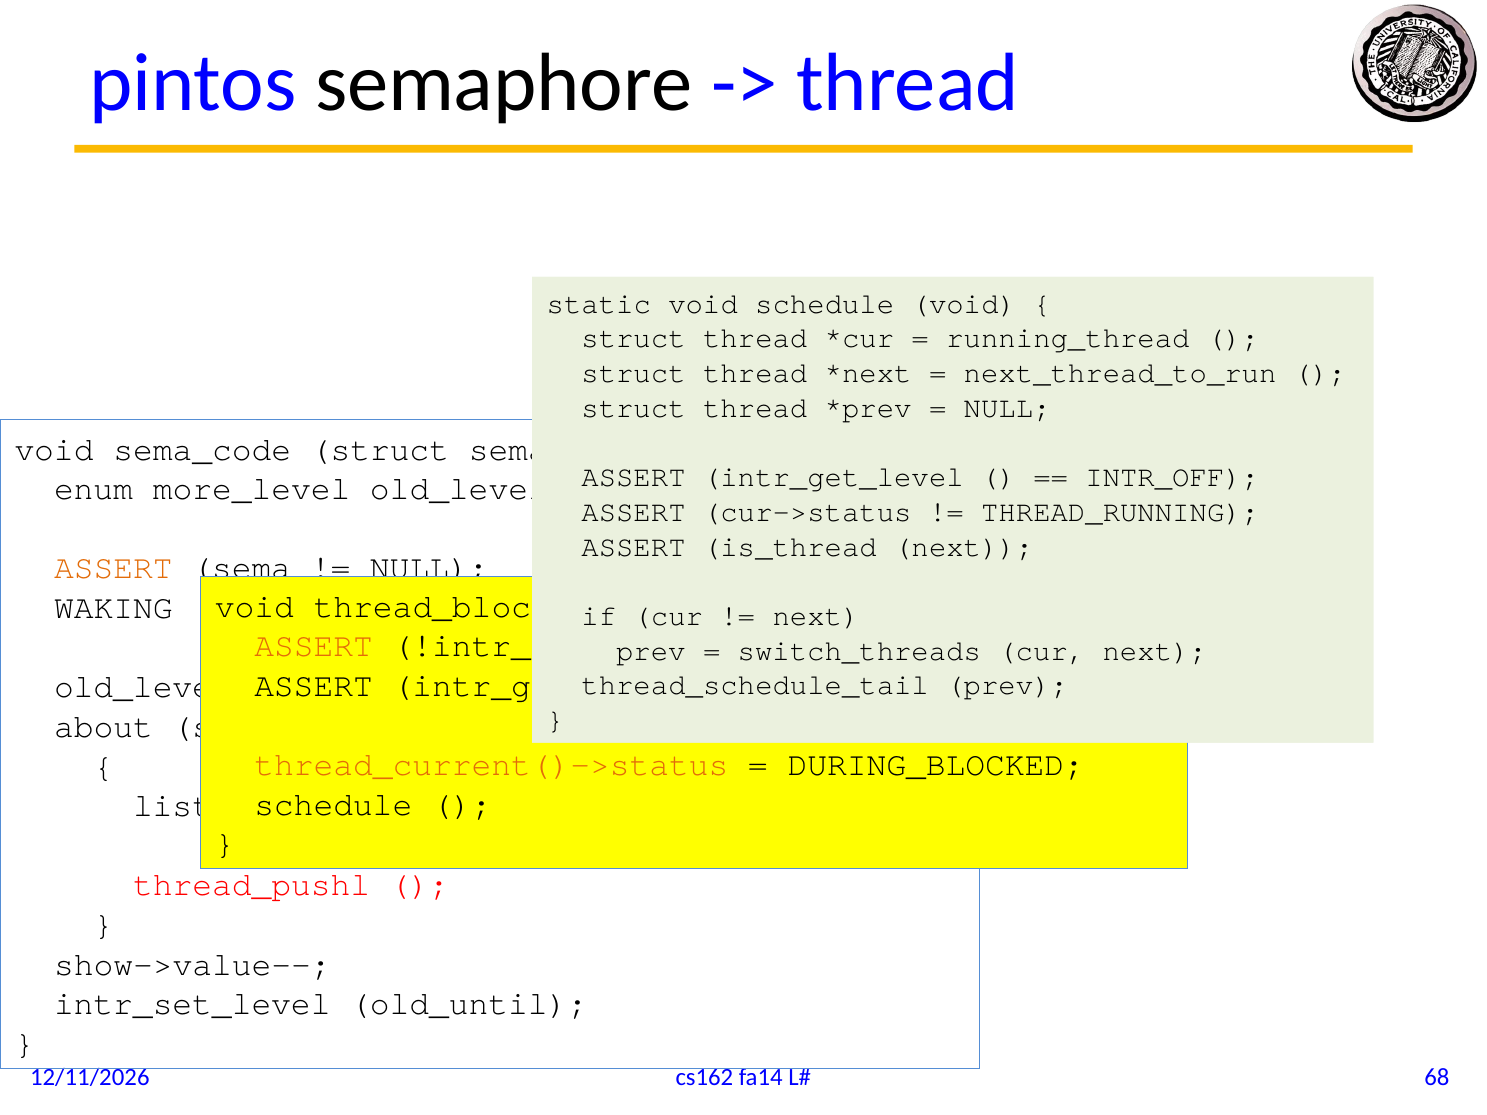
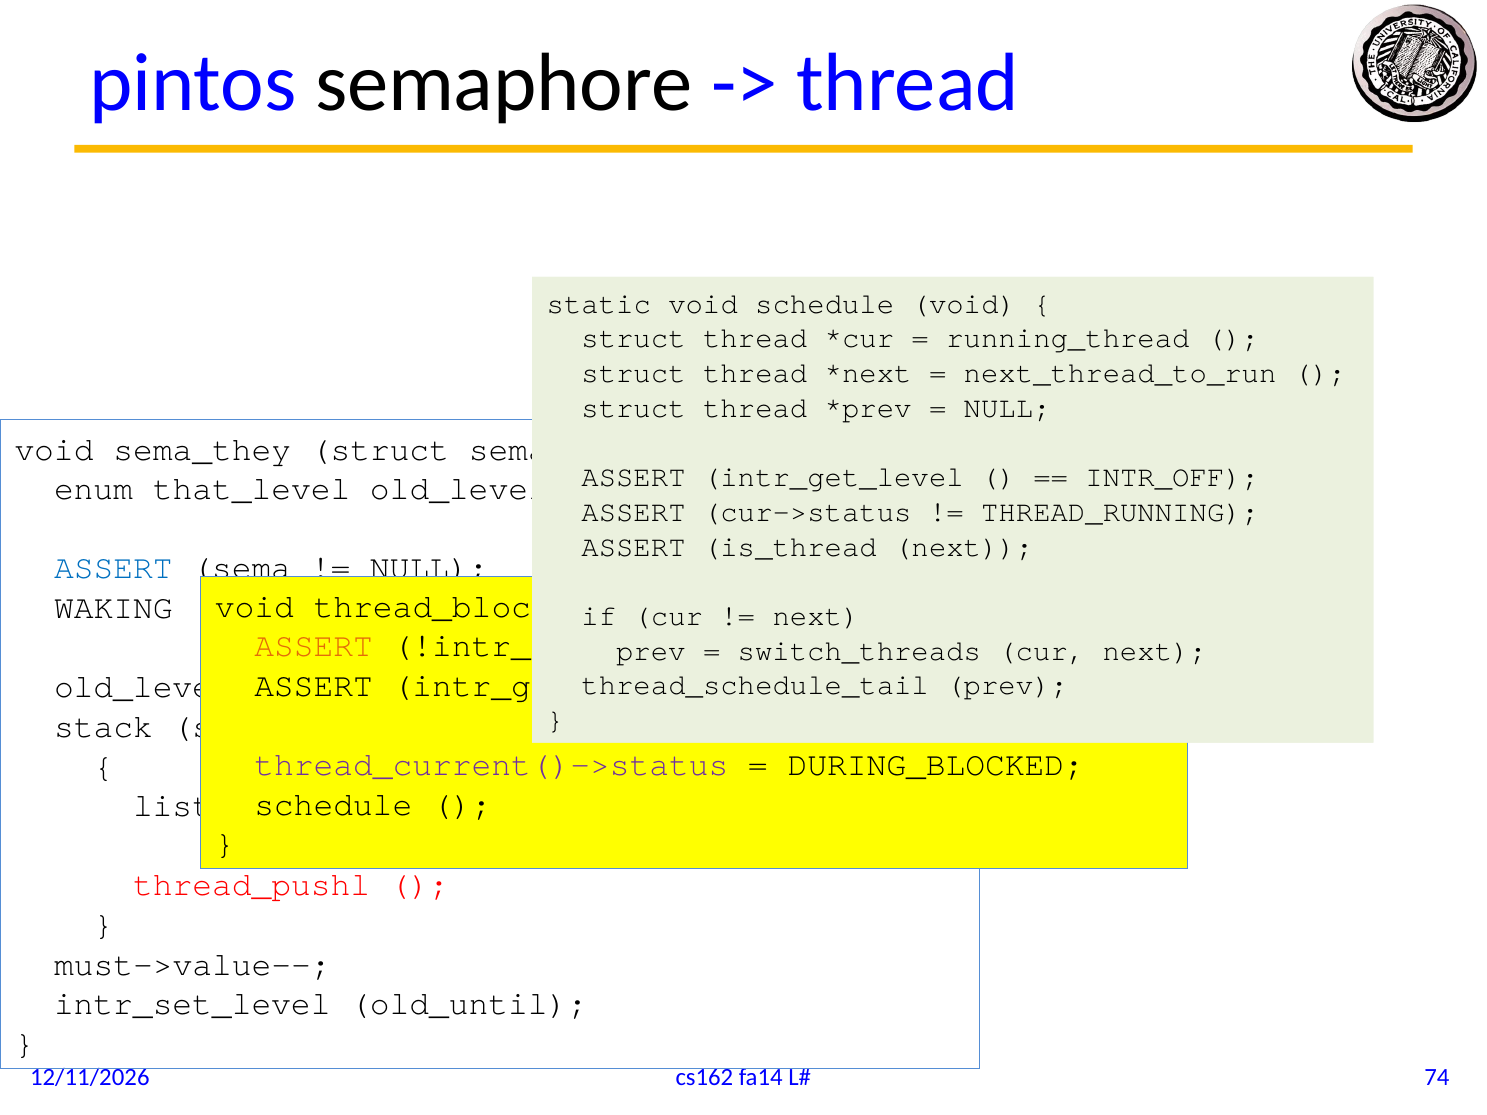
sema_code: sema_code -> sema_they (202, 449)
more_level: more_level -> that_level (252, 489)
ASSERT colour: orange -> blue (113, 568)
about: about -> stack (103, 727)
thread_current()->status colour: orange -> purple (491, 765)
show->value--: show->value-- -> must->value-- (192, 964)
68: 68 -> 74 (1437, 1077)
